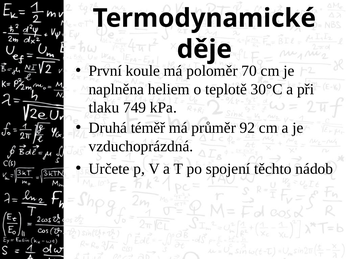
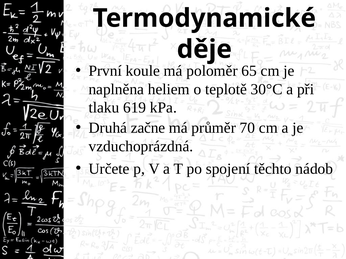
70: 70 -> 65 (249, 71)
749: 749 -> 619 (135, 108)
téměř: téměř -> začne (148, 128)
92: 92 -> 70 (247, 128)
